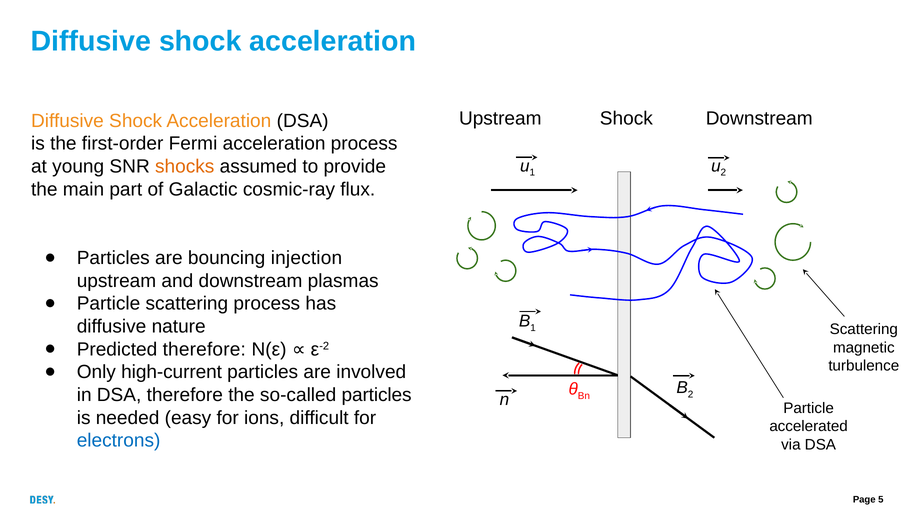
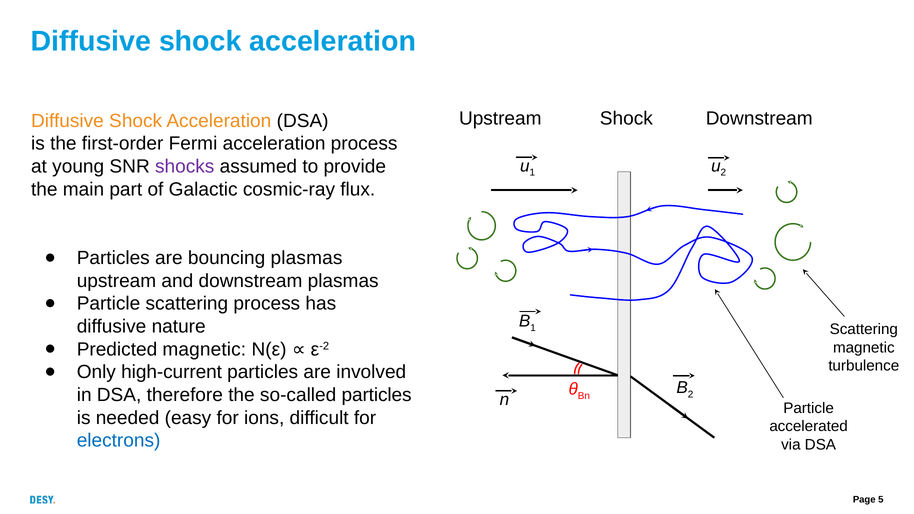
shocks colour: orange -> purple (185, 166)
bouncing injection: injection -> plasmas (306, 258)
Predicted therefore: therefore -> magnetic (204, 349)
